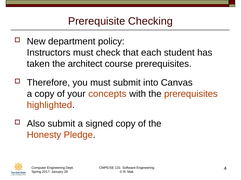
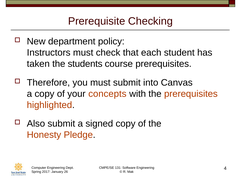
architect: architect -> students (85, 64)
